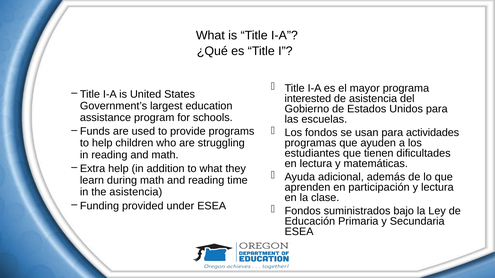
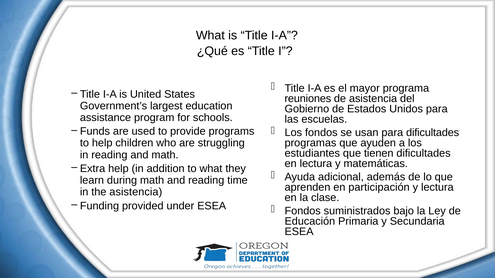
interested: interested -> reuniones (308, 99)
para actividades: actividades -> dificultades (433, 133)
